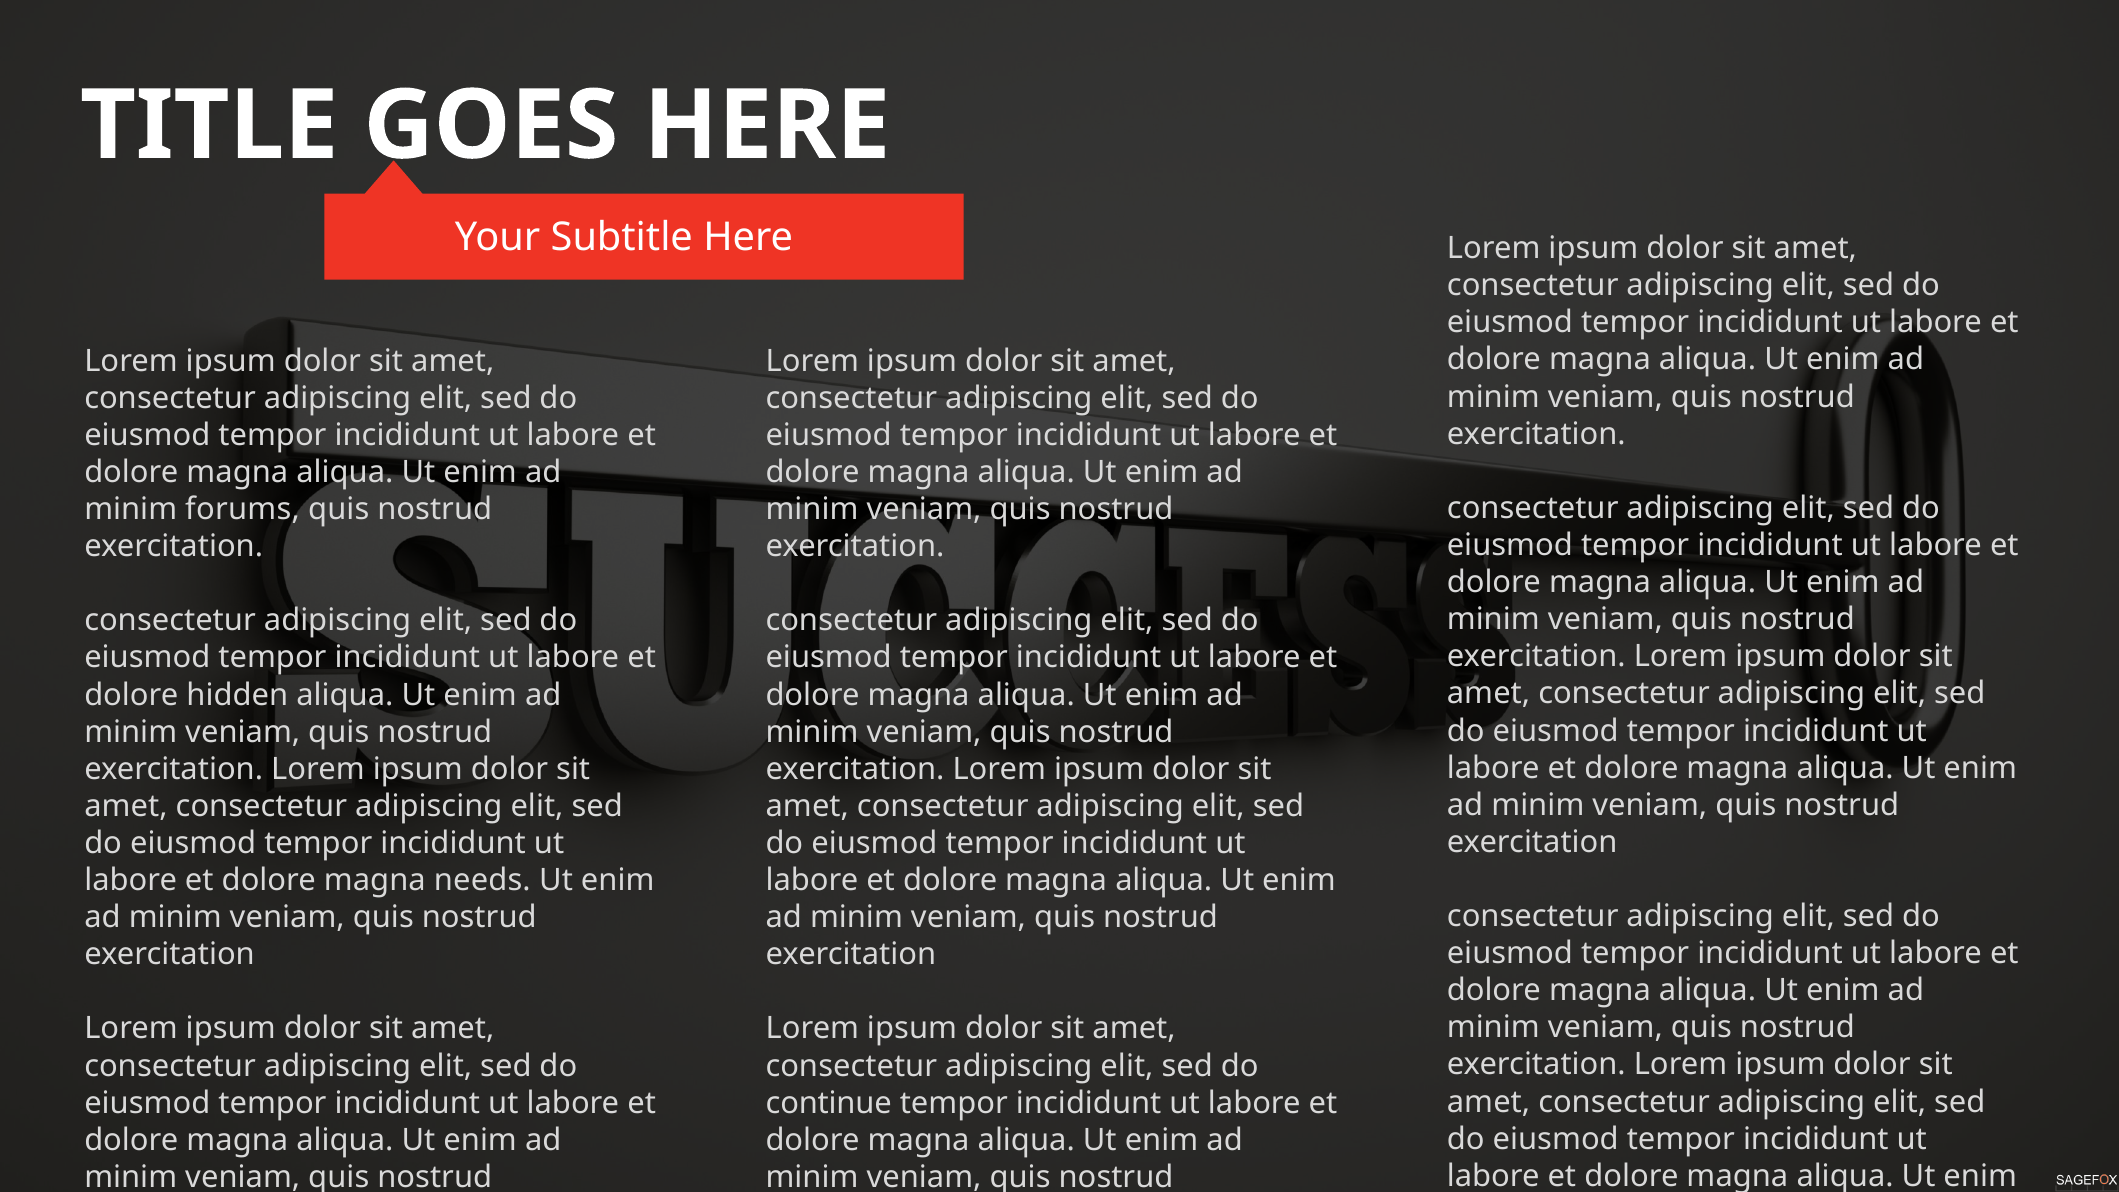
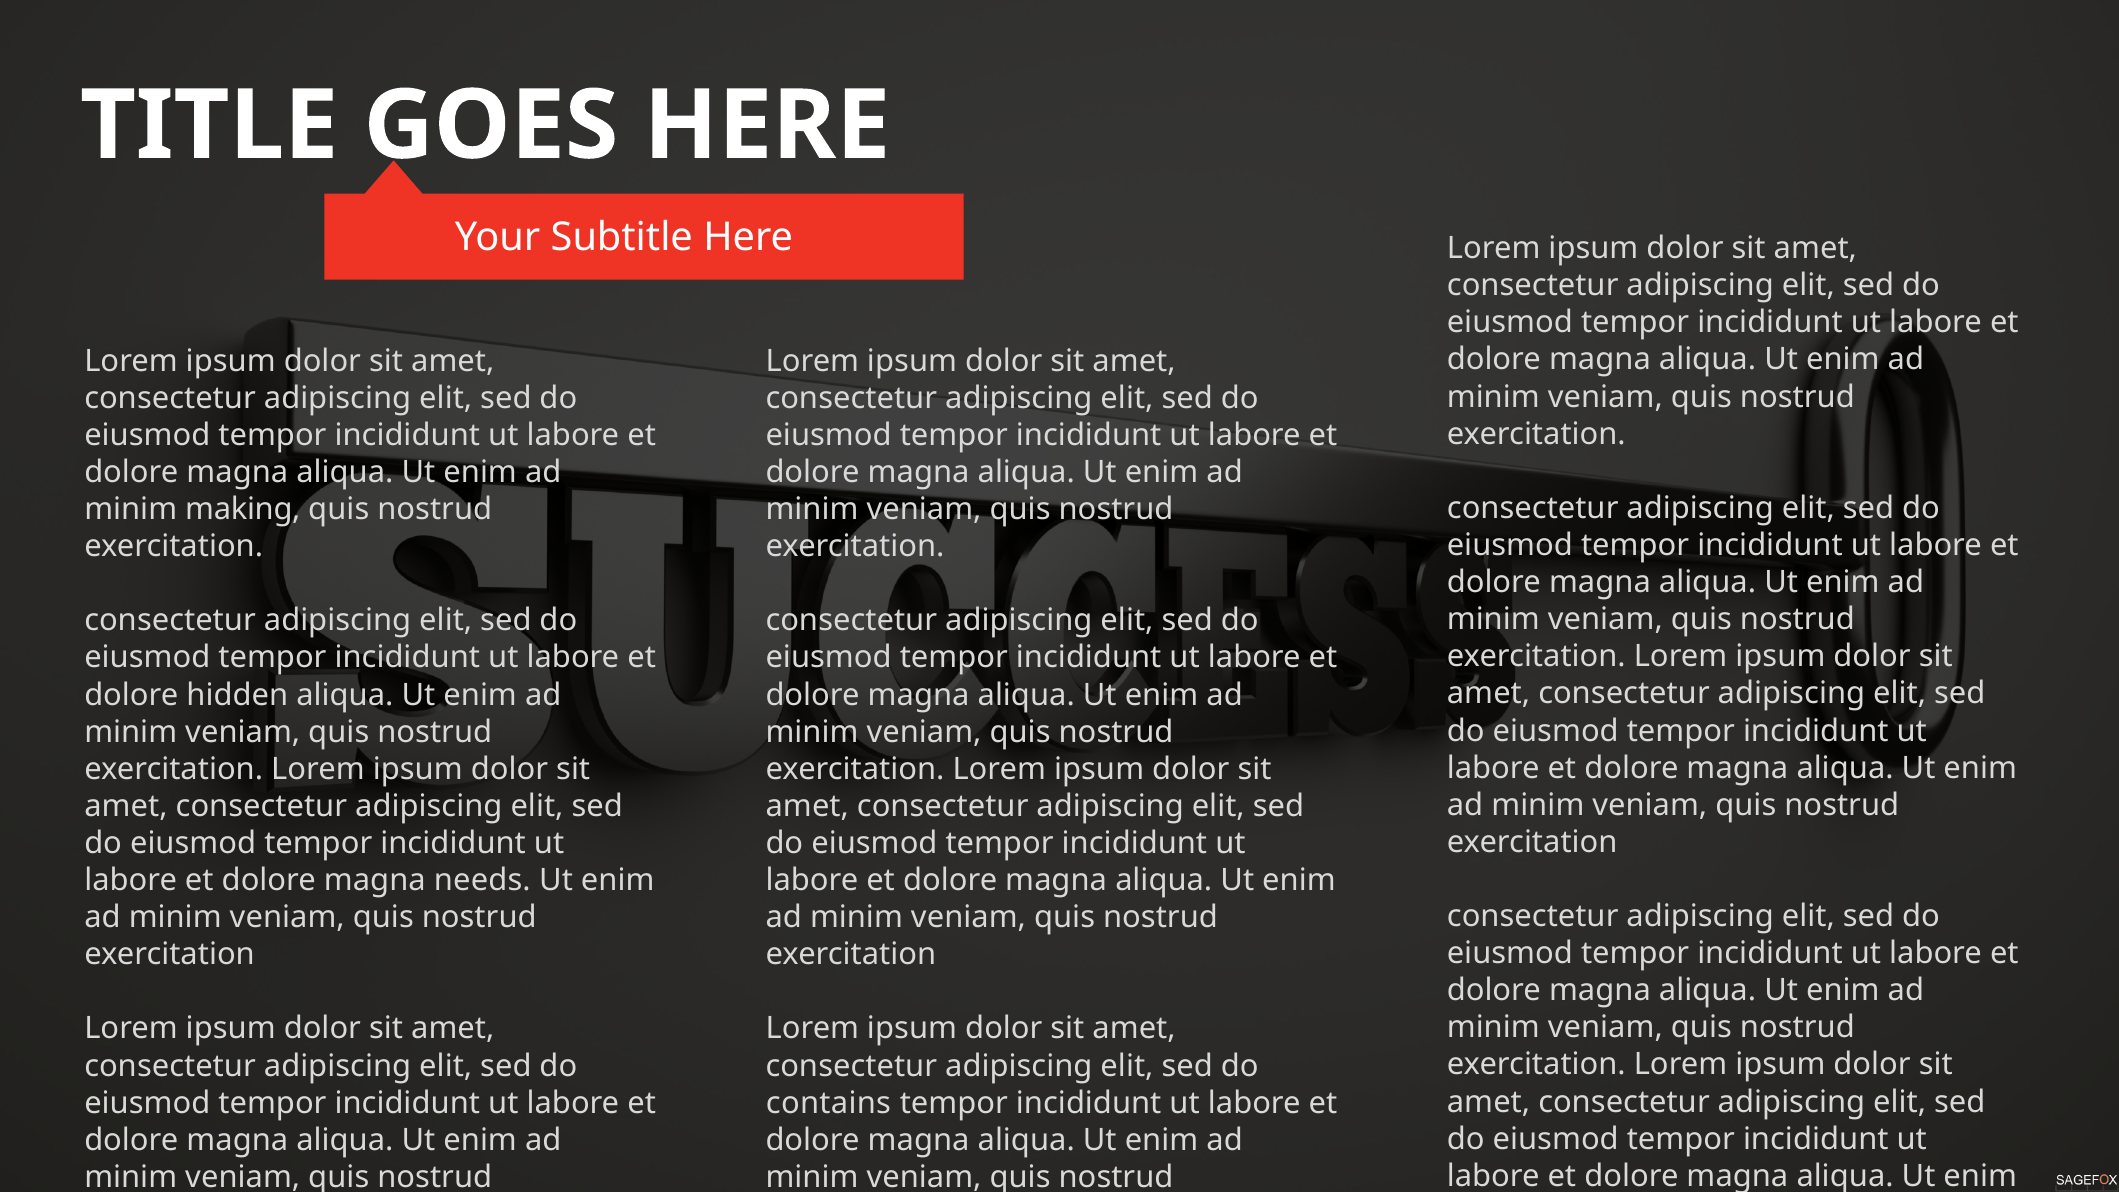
forums: forums -> making (243, 509)
continue: continue -> contains (828, 1103)
